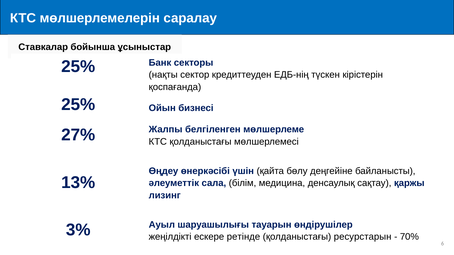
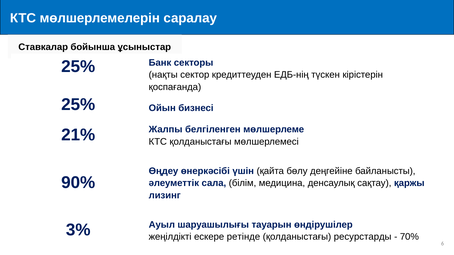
27%: 27% -> 21% (78, 135)
13%: 13% -> 90% (78, 183)
ресурстарын: ресурстарын -> ресурстарды (363, 237)
